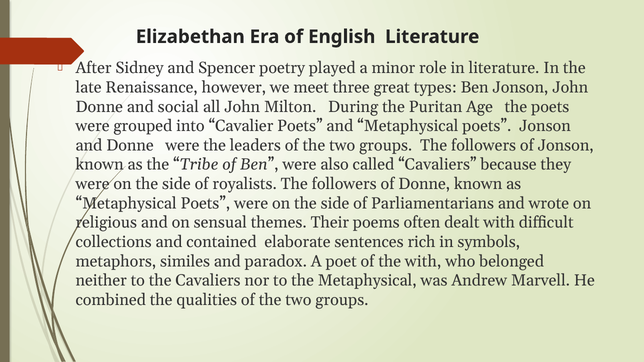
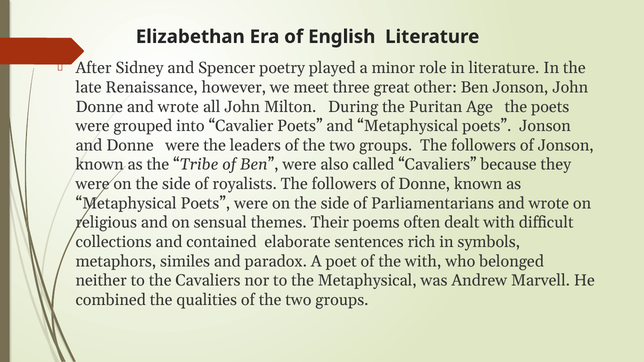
types: types -> other (435, 87)
Donne and social: social -> wrote (178, 107)
